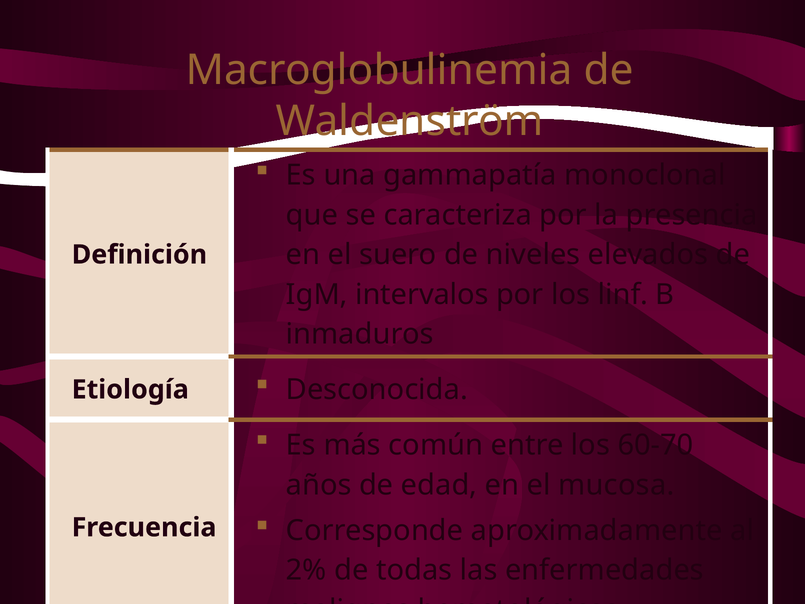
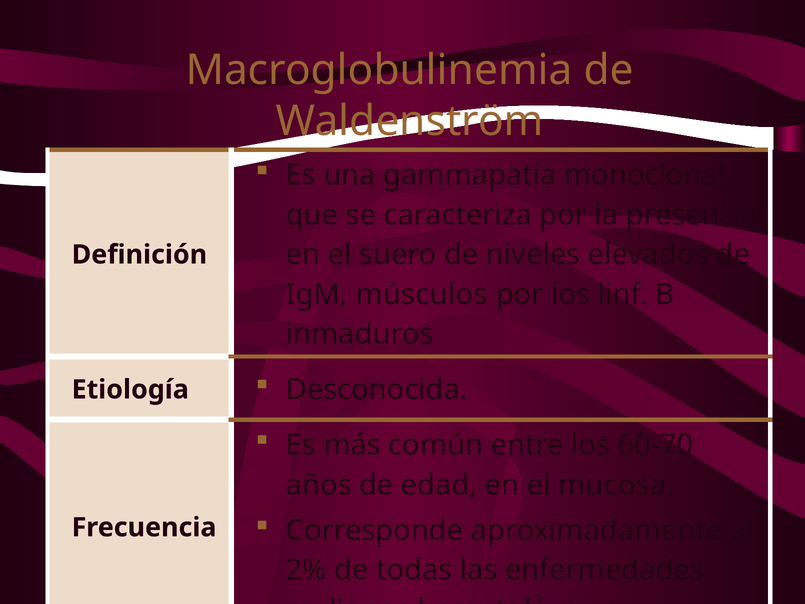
intervalos: intervalos -> músculos (422, 294)
